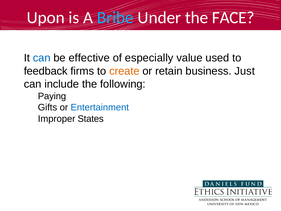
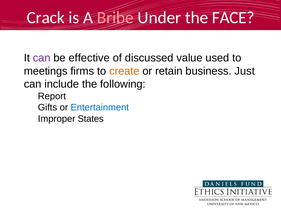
Upon: Upon -> Crack (46, 18)
Bribe colour: light blue -> pink (115, 18)
can colour: blue -> purple (42, 58)
especially: especially -> discussed (149, 58)
feedback: feedback -> meetings (46, 71)
Paying: Paying -> Report (52, 96)
